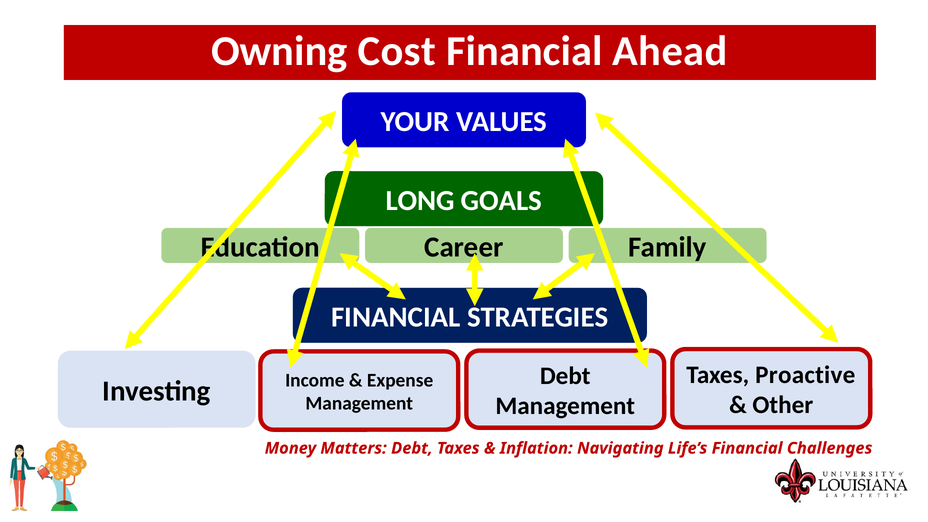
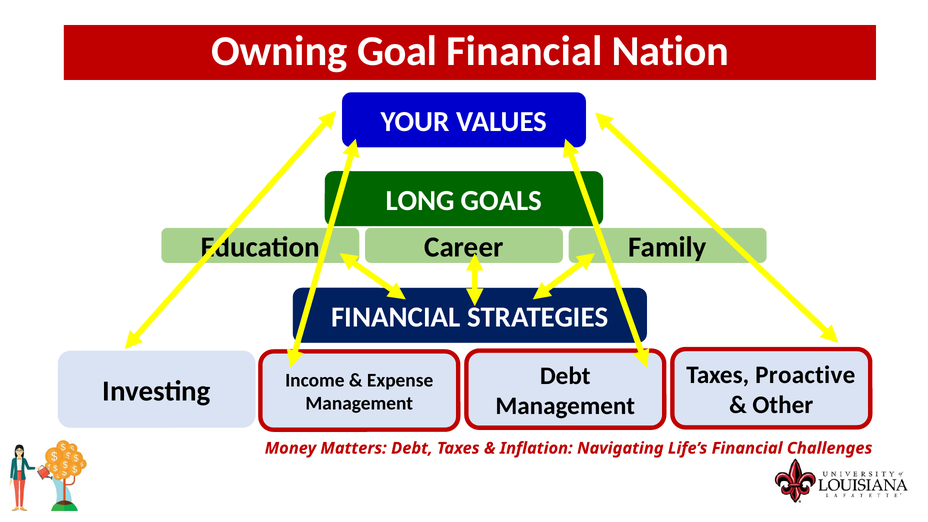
Cost: Cost -> Goal (397, 51)
Ahead: Ahead -> Nation (670, 51)
